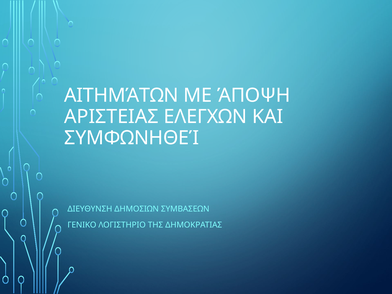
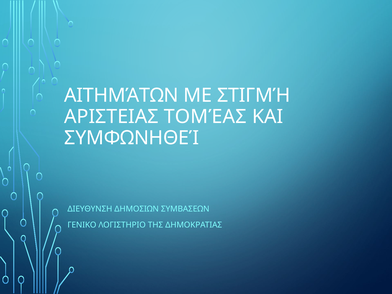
ΆΠΟΨΗ: ΆΠΟΨΗ -> ΣΤΙΓΜΉ (254, 95)
ΕΛΕΓΧΩΝ: ΕΛΕΓΧΩΝ -> ΤΟΜΈΑΣ (205, 117)
